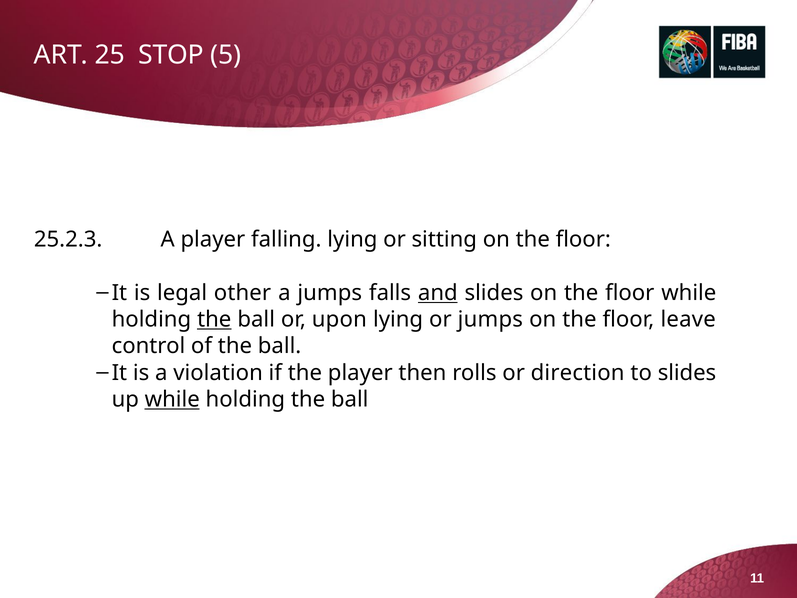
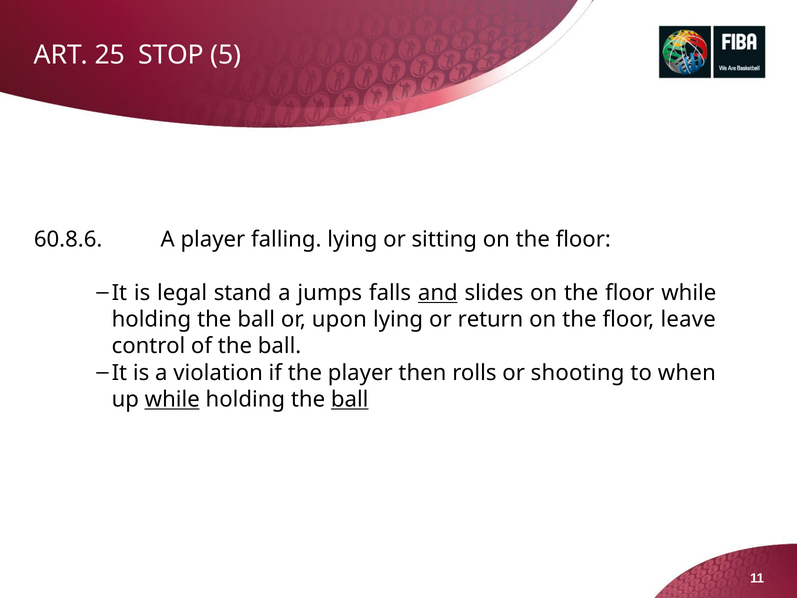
25.2.3: 25.2.3 -> 60.8.6 (68, 240)
other: other -> stand (243, 293)
the underline: present -> none (214, 319)
or jumps: jumps -> return (491, 319)
direction: direction -> shooting (578, 373)
to slides: slides -> when (687, 373)
ball underline: none -> present (350, 399)
